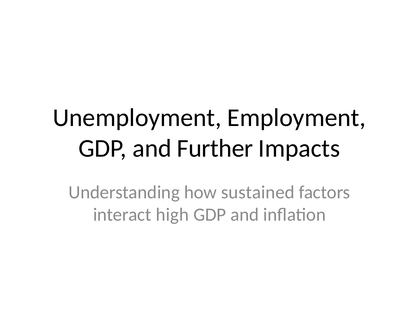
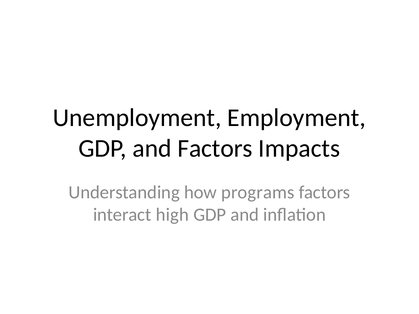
and Further: Further -> Factors (215, 148)
sustained: sustained -> programs (258, 193)
